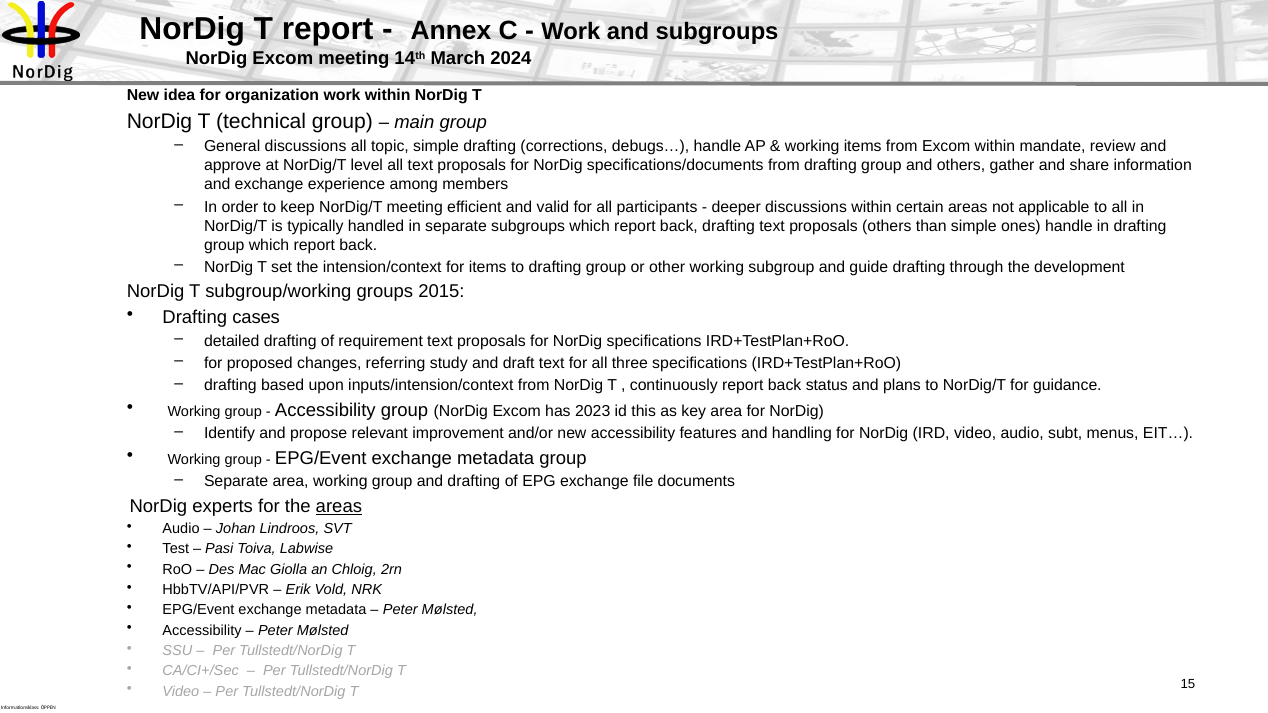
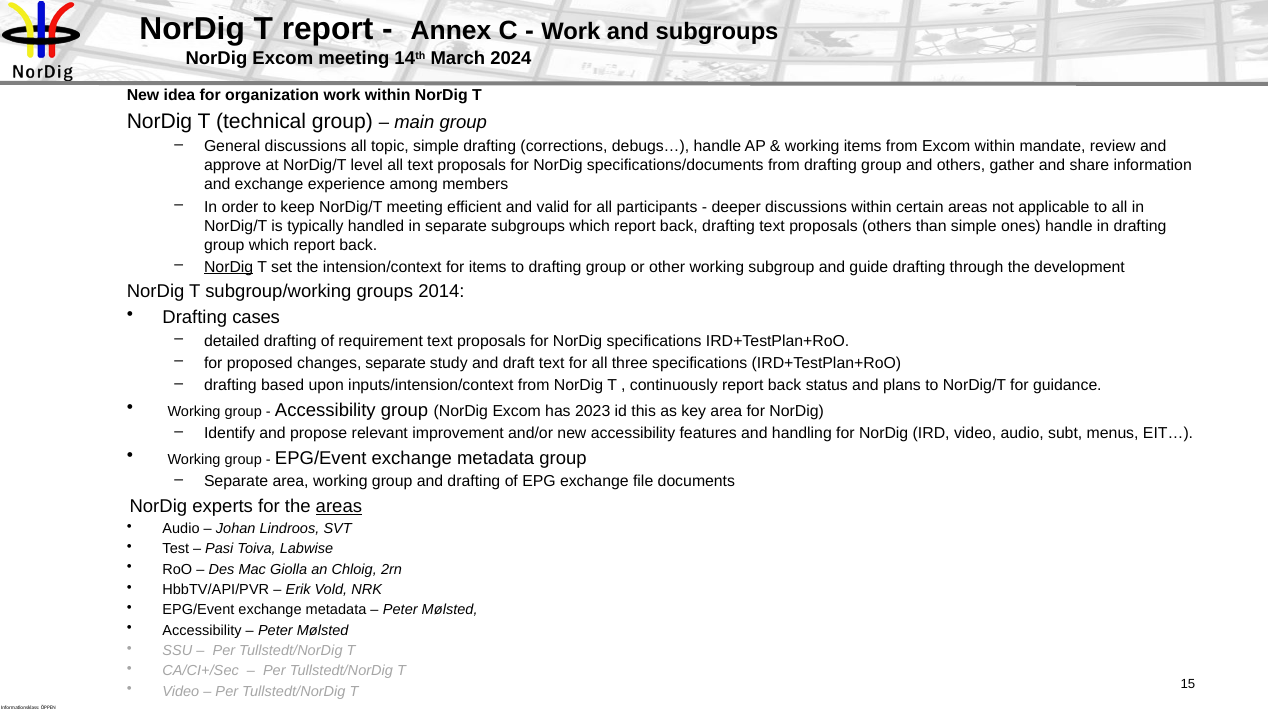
NorDig underline: none -> present (229, 267)
2015: 2015 -> 2014 (441, 292)
changes referring: referring -> separate (396, 363)
